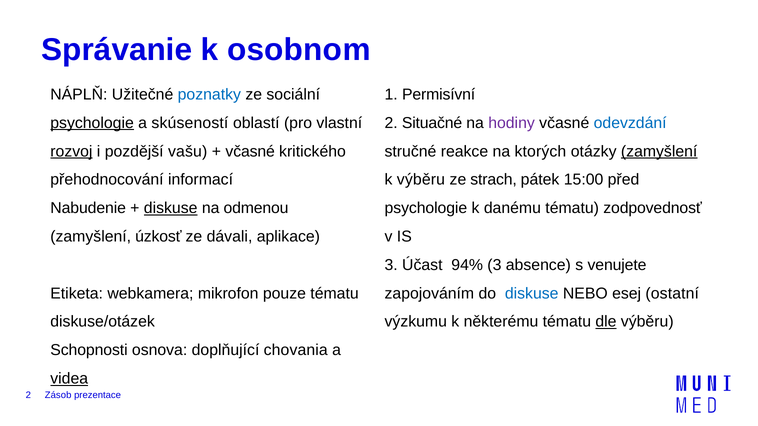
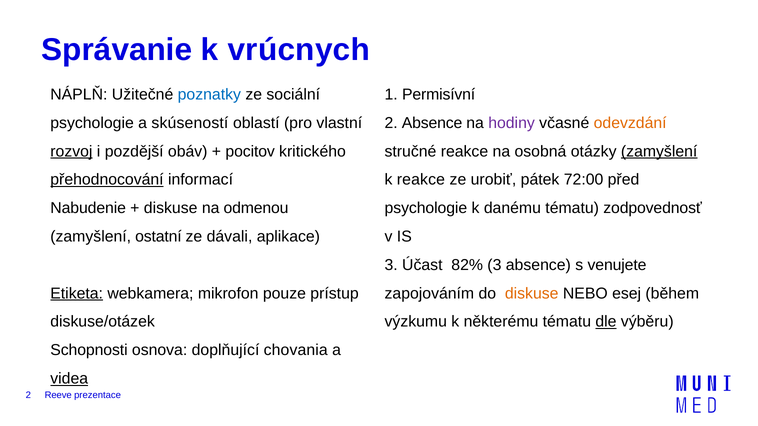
osobnom: osobnom -> vrúcnych (299, 50)
psychologie underline: present -> none (92, 123)
2 Situačné: Situačné -> Absence (432, 123)
odevzdání colour: blue -> orange (630, 123)
vašu: vašu -> obáv (188, 151)
včasné: včasné -> pocitov (250, 151)
ktorých: ktorých -> osobná (540, 151)
přehodnocování underline: none -> present (107, 180)
k výběru: výběru -> reakce (421, 180)
strach: strach -> urobiť (493, 180)
15:00: 15:00 -> 72:00 (584, 180)
diskuse underline: present -> none (171, 208)
úzkosť: úzkosť -> ostatní (158, 237)
94%: 94% -> 82% (467, 265)
Etiketa underline: none -> present (77, 294)
pouze tématu: tématu -> prístup (335, 294)
diskuse colour: blue -> orange (532, 294)
ostatní: ostatní -> během (672, 294)
Zásob: Zásob -> Reeve (58, 396)
